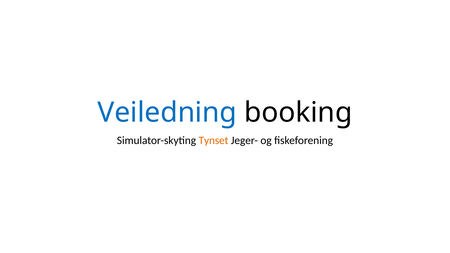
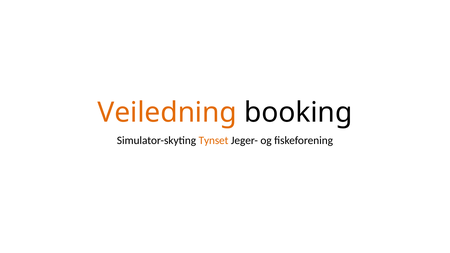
Veiledning colour: blue -> orange (167, 112)
